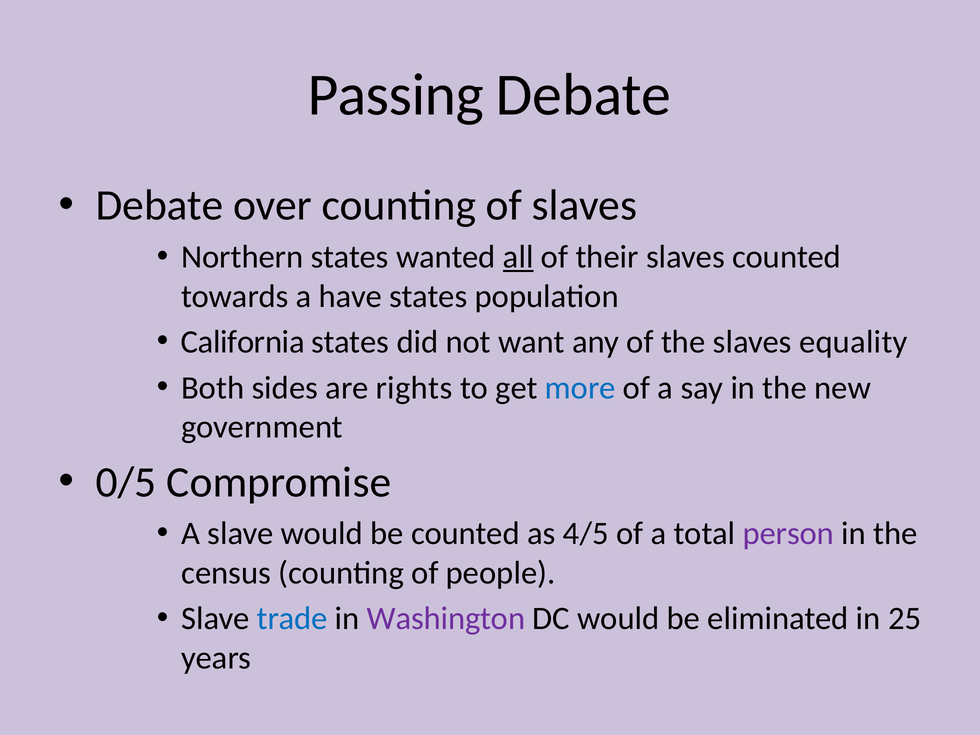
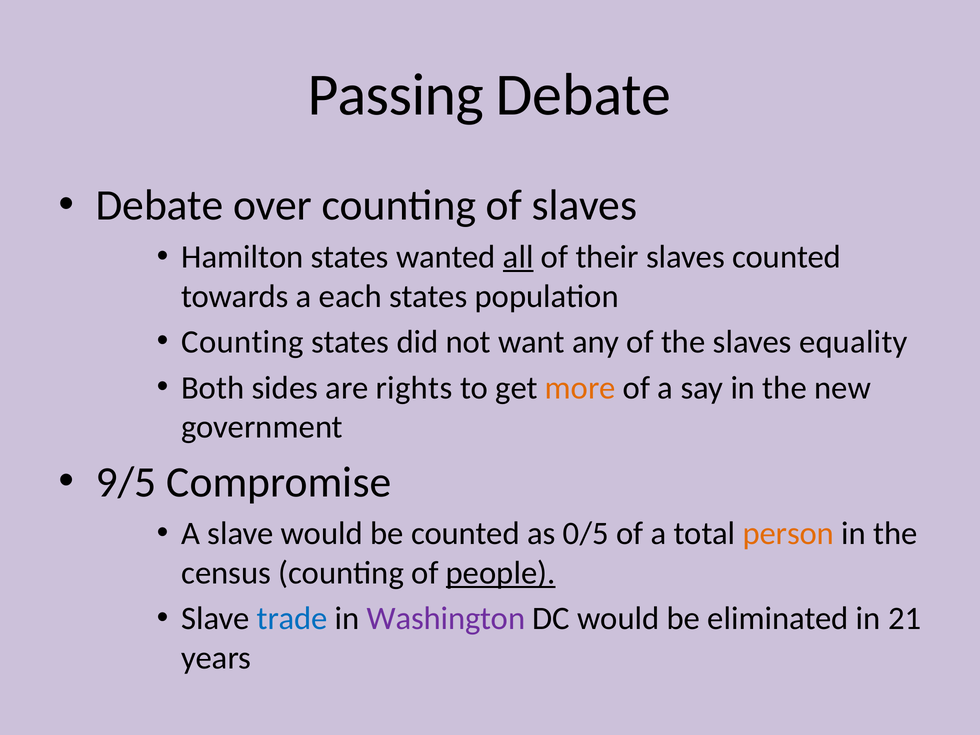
Northern: Northern -> Hamilton (242, 257)
have: have -> each (350, 296)
California: California -> Counting (242, 342)
more colour: blue -> orange (580, 388)
0/5: 0/5 -> 9/5 (126, 482)
4/5: 4/5 -> 0/5 (586, 534)
person colour: purple -> orange (788, 534)
people underline: none -> present (501, 573)
25: 25 -> 21 (905, 619)
